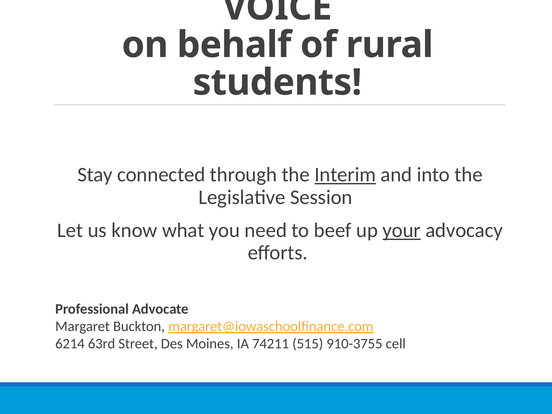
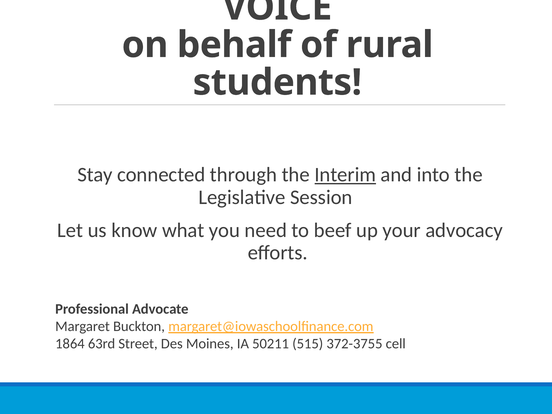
your underline: present -> none (402, 230)
6214: 6214 -> 1864 (70, 344)
74211: 74211 -> 50211 (271, 344)
910-3755: 910-3755 -> 372-3755 (354, 344)
